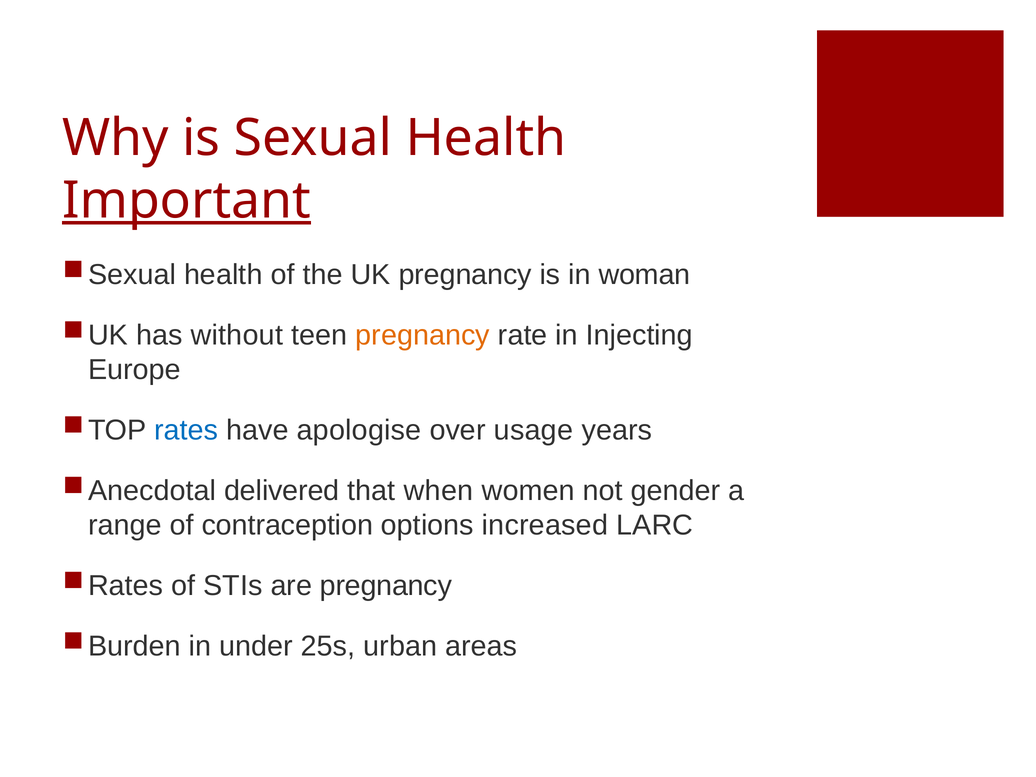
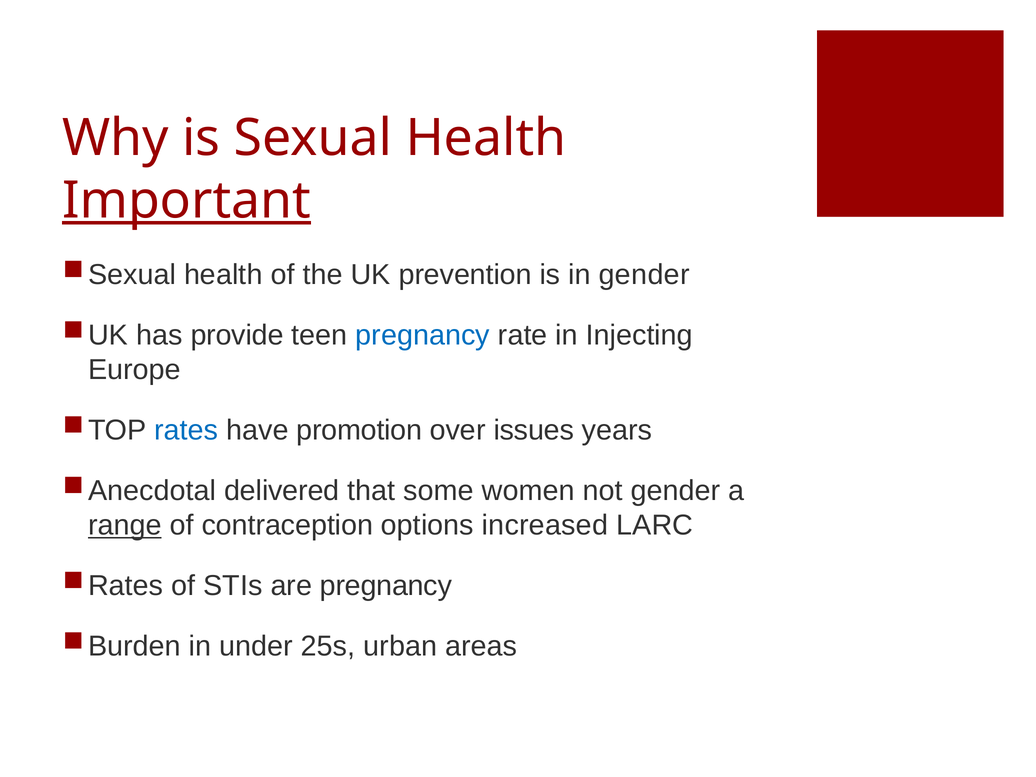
UK pregnancy: pregnancy -> prevention (465, 275)
in woman: woman -> gender (644, 275)
without: without -> provide (237, 335)
pregnancy colour: orange -> blue (423, 335)
apologise: apologise -> promotion (359, 430)
usage: usage -> issues (534, 430)
when: when -> some (439, 491)
range underline: none -> present (125, 525)
